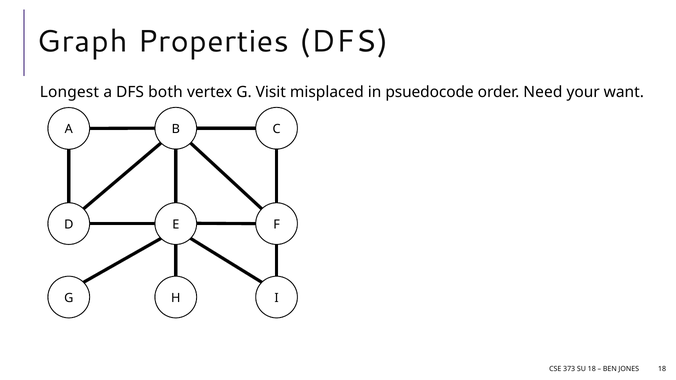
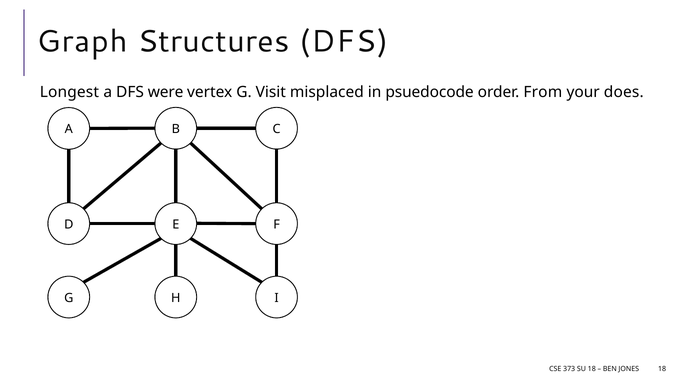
Properties: Properties -> Structures (214, 41)
both: both -> were (166, 92)
Need: Need -> From (543, 92)
want: want -> does (624, 92)
